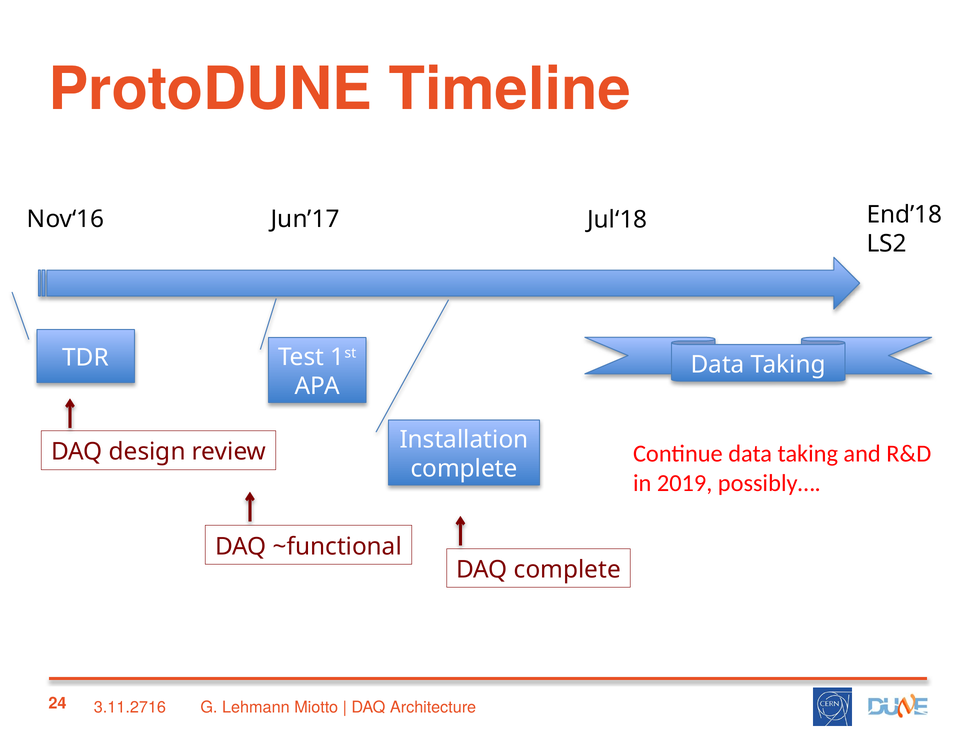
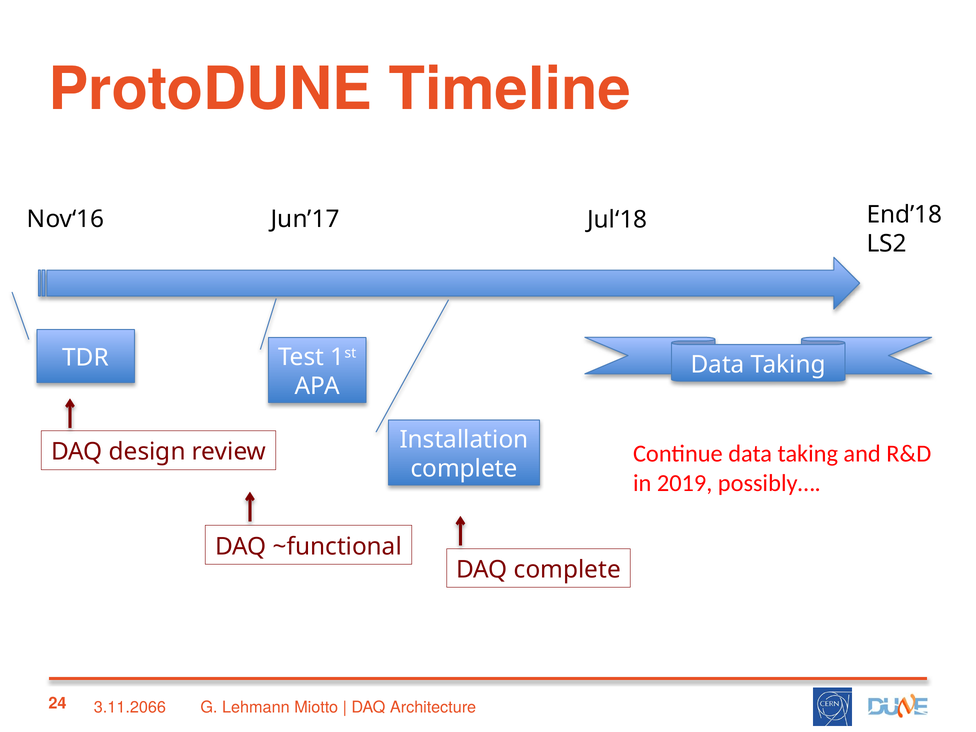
3.11.2716: 3.11.2716 -> 3.11.2066 (130, 707)
